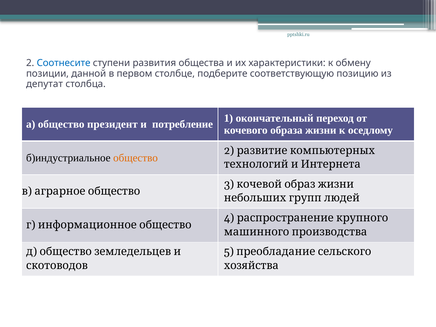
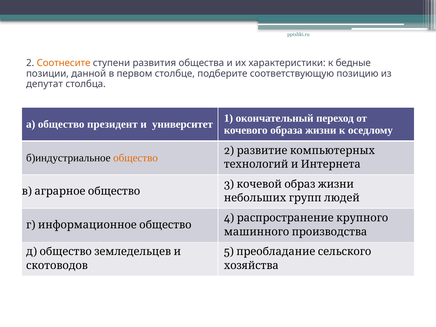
Соотнесите colour: blue -> orange (64, 63)
обмену: обмену -> бедные (353, 63)
потребление: потребление -> университет (183, 124)
